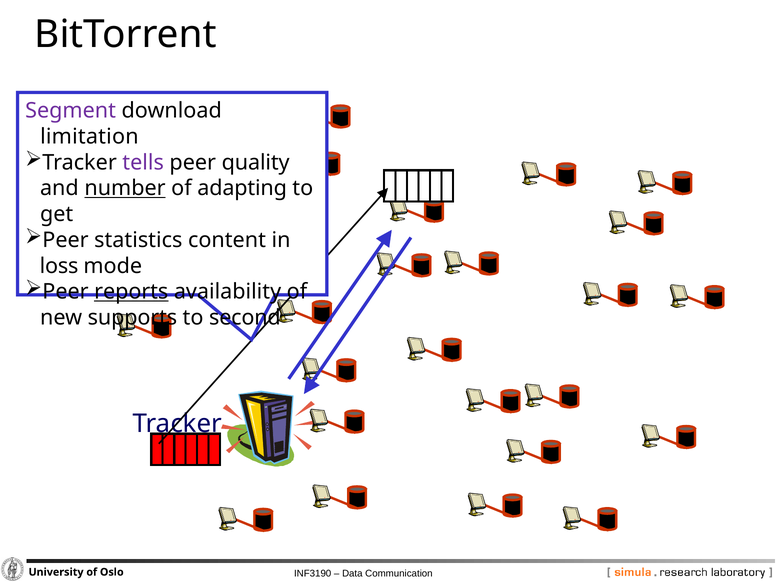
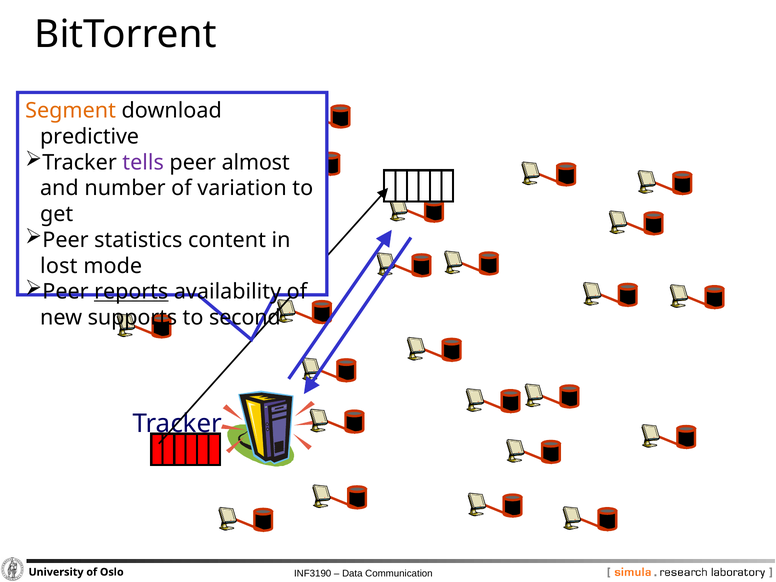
Segment colour: purple -> orange (71, 111)
limitation: limitation -> predictive (90, 137)
quality: quality -> almost (256, 162)
number underline: present -> none (125, 188)
adapting: adapting -> variation (242, 188)
loss: loss -> lost (59, 266)
